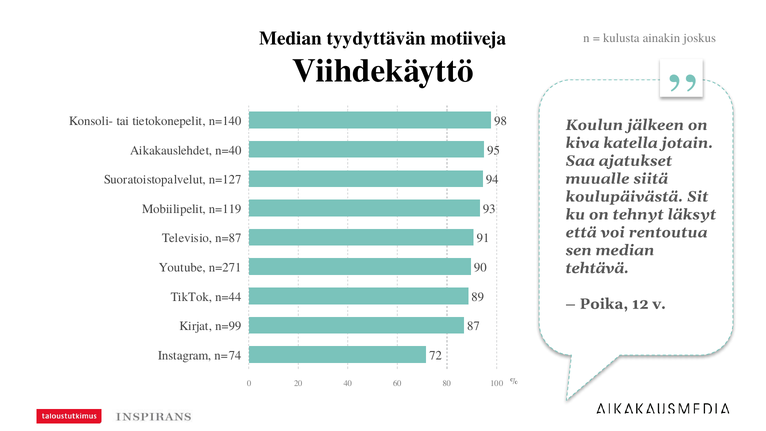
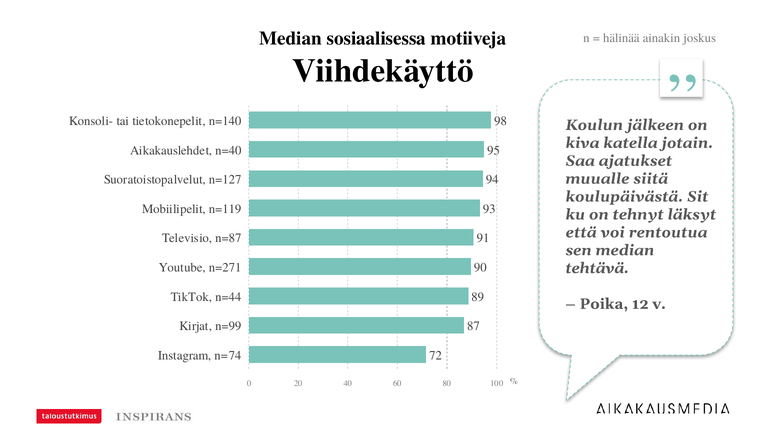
tyydyttävän: tyydyttävän -> sosiaalisessa (376, 39)
kulusta: kulusta -> hälinää (621, 38)
